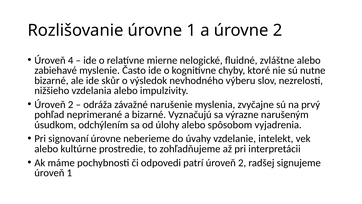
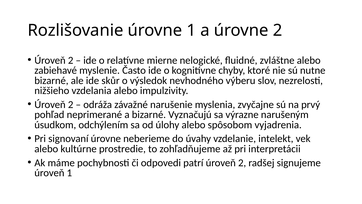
4: 4 -> 2 (71, 60)
